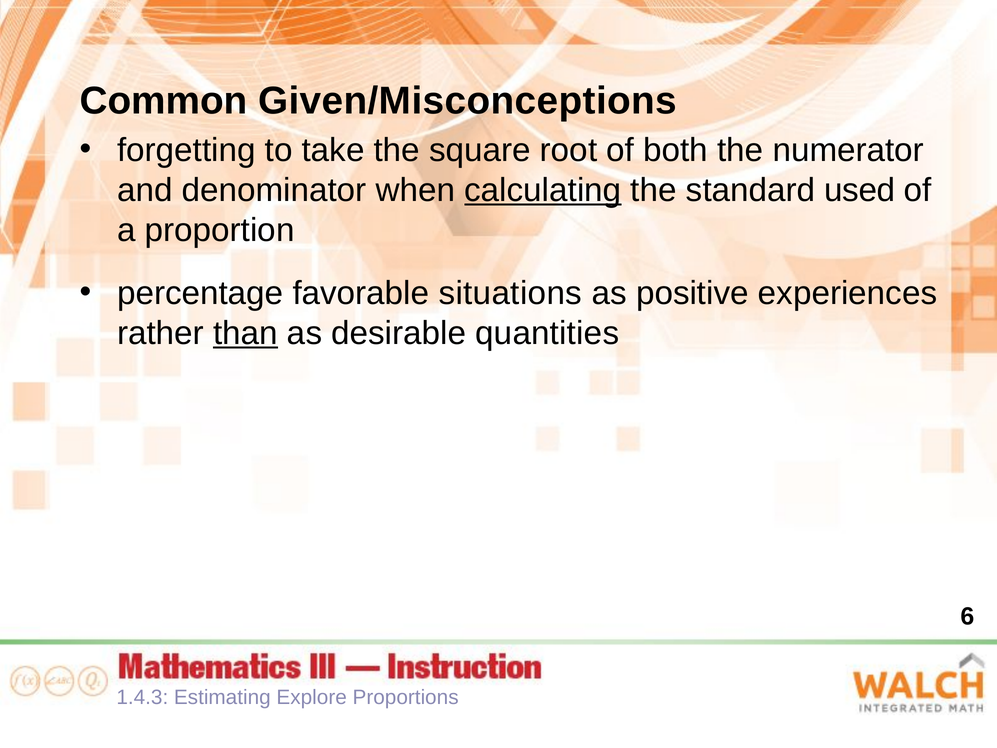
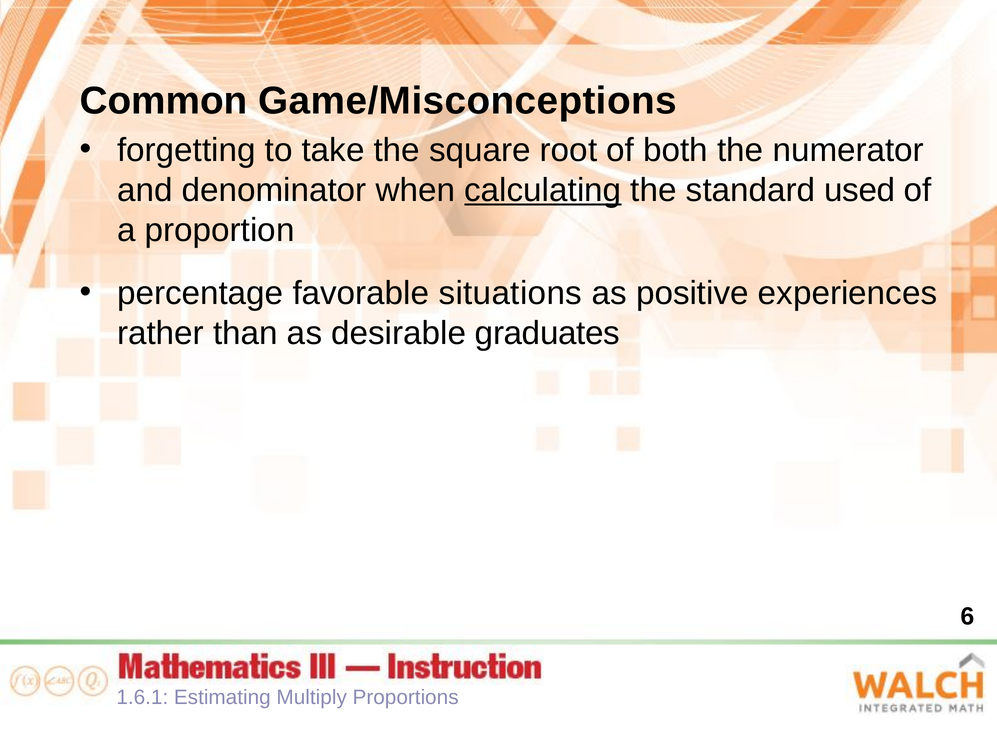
Given/Misconceptions: Given/Misconceptions -> Game/Misconceptions (468, 101)
than underline: present -> none (246, 333)
quantities: quantities -> graduates (547, 333)
1.4.3: 1.4.3 -> 1.6.1 (142, 697)
Explore: Explore -> Multiply (312, 697)
